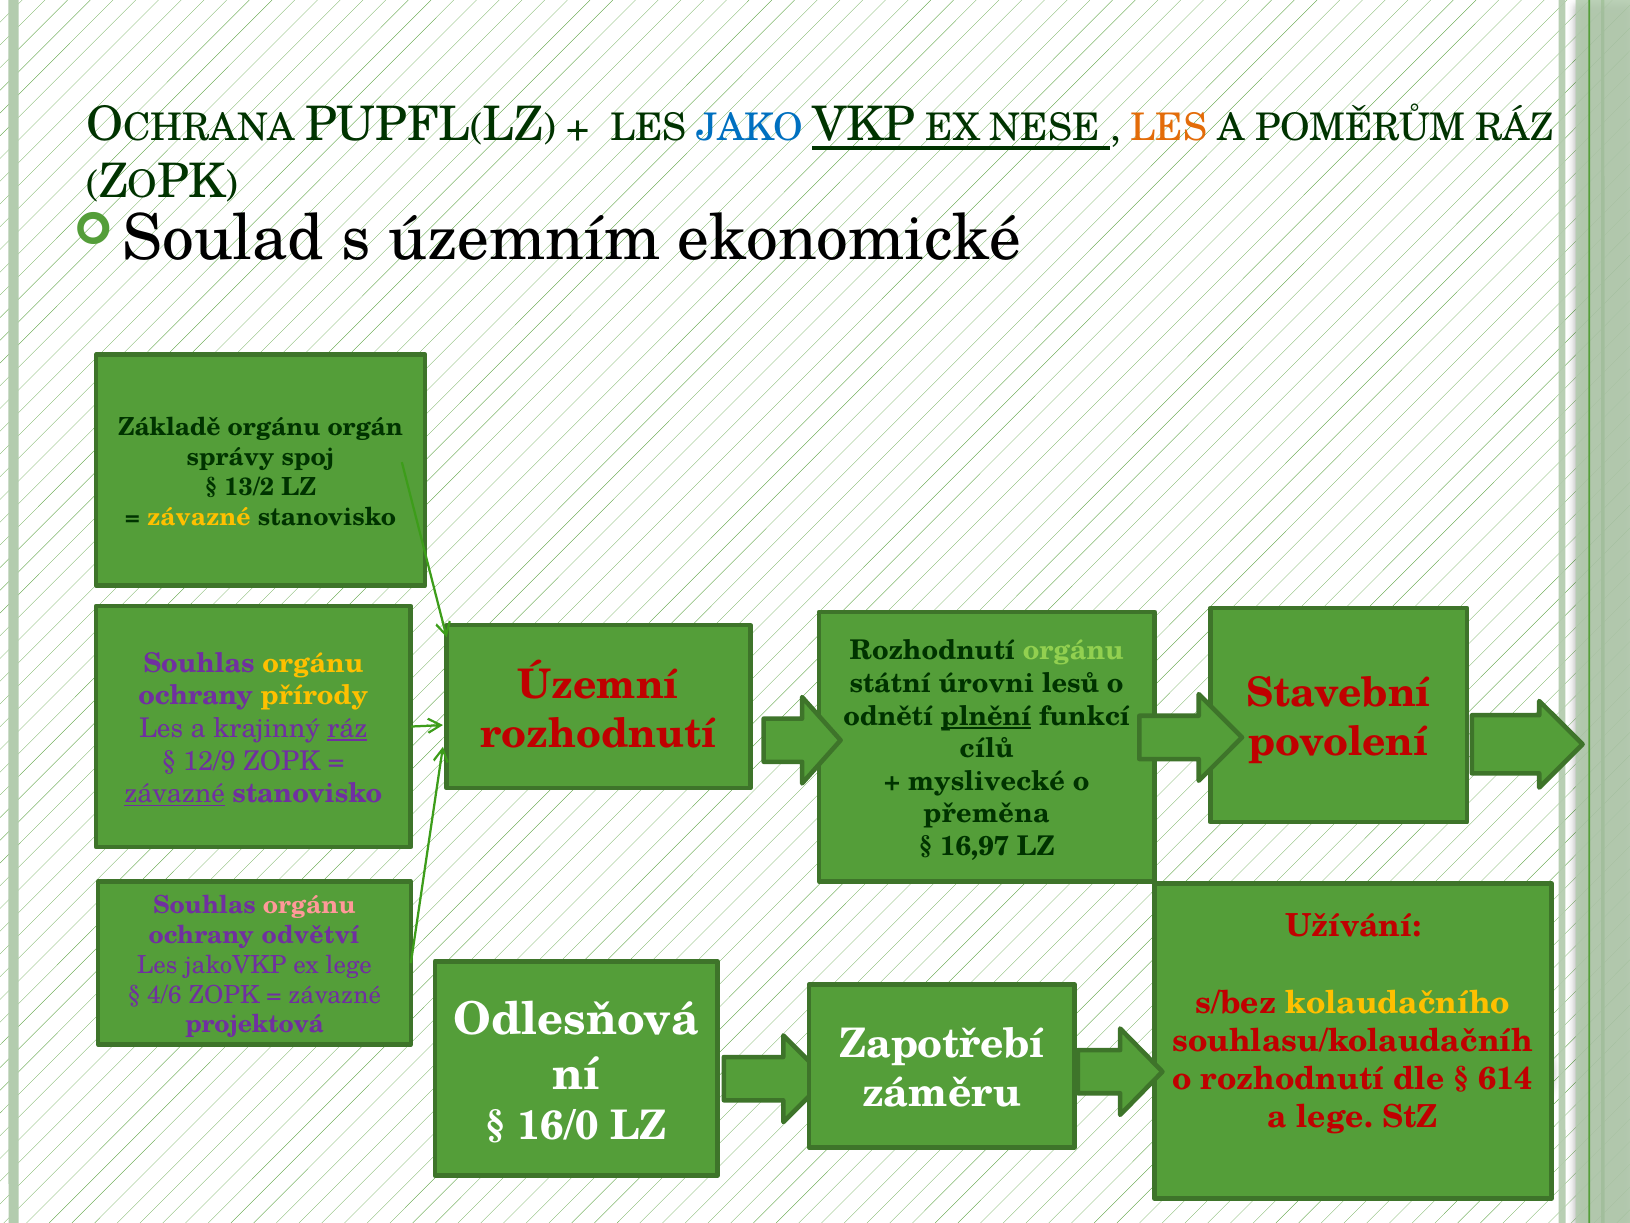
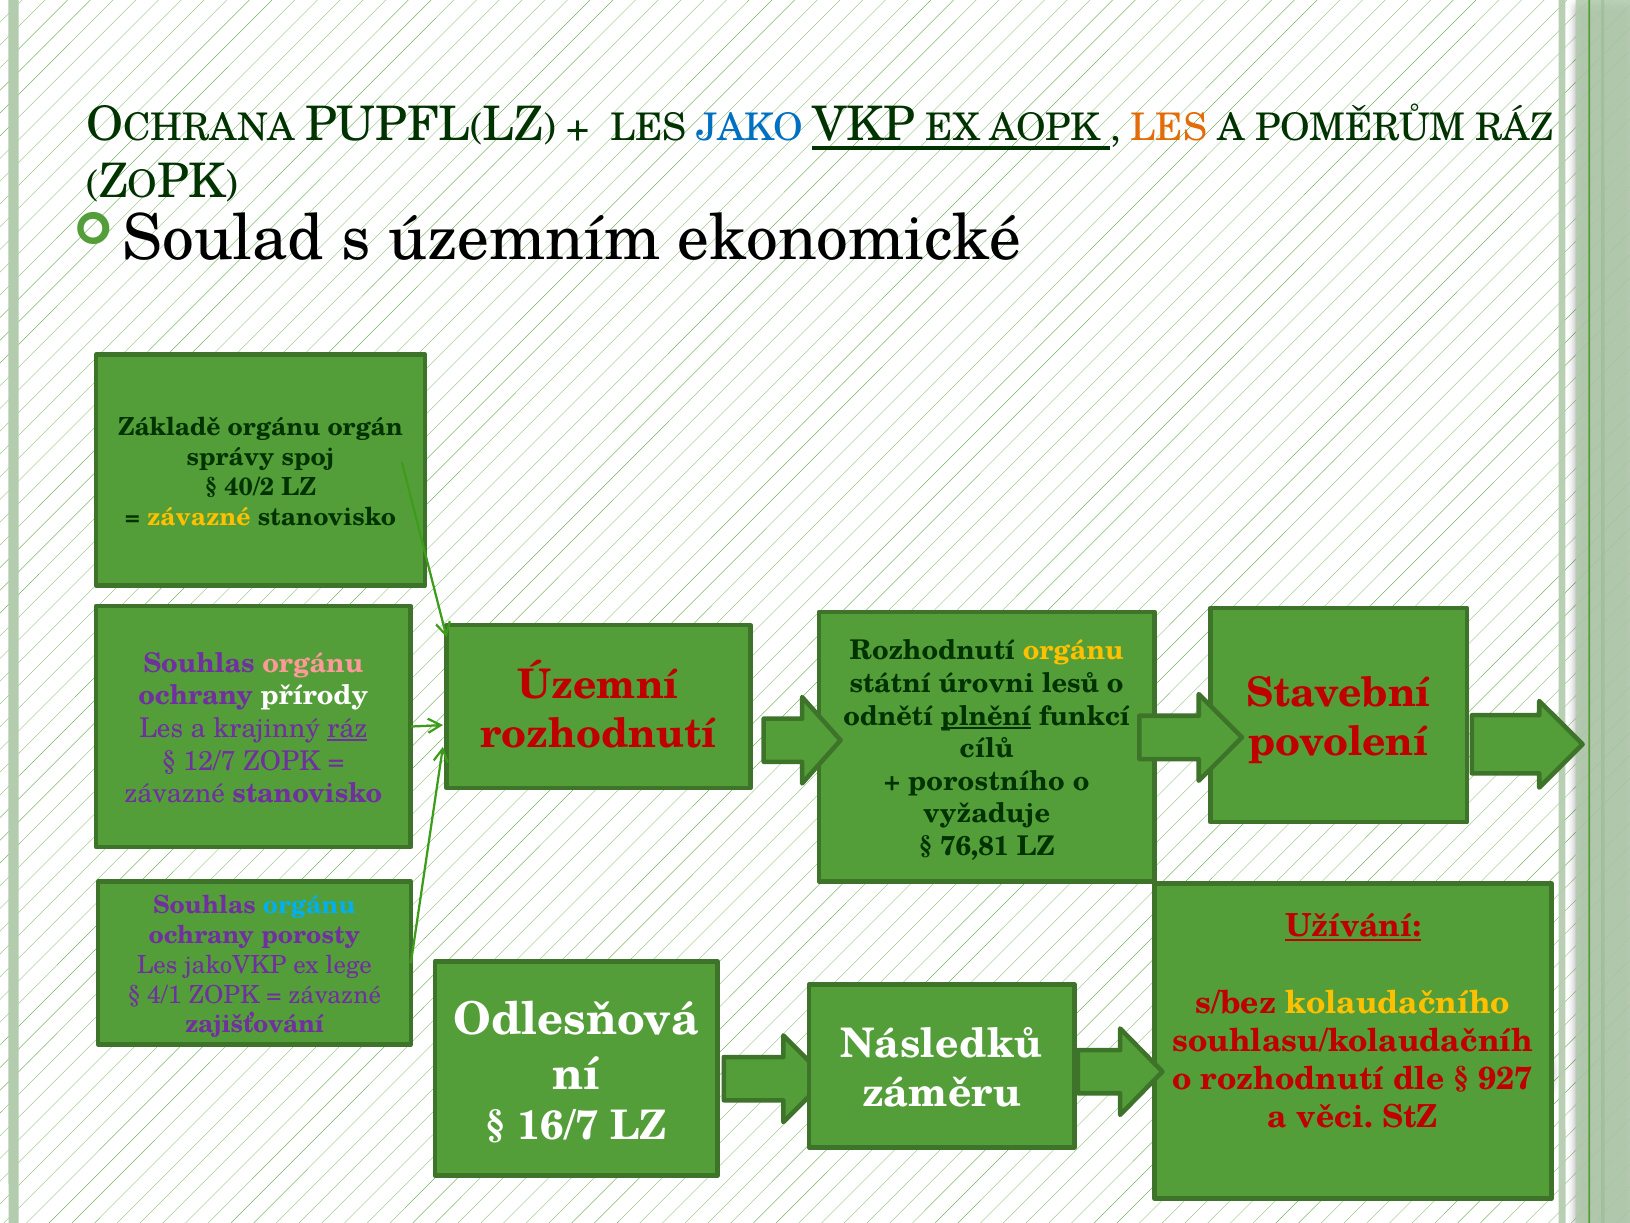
NESE: NESE -> AOPK (1045, 128)
13/2: 13/2 -> 40/2 (249, 487)
orgánu colour: light green -> yellow (1073, 651)
orgánu colour: yellow -> pink (313, 663)
přírody colour: yellow -> white (314, 696)
12/9: 12/9 -> 12/7 (209, 761)
myslivecké: myslivecké -> porostního (986, 781)
závazné underline: present -> none (175, 793)
přeměna: přeměna -> vyžaduje (987, 814)
16,97: 16,97 -> 76,81 (975, 846)
orgánu colour: pink -> light blue (309, 905)
Užívání underline: none -> present (1353, 926)
odvětví: odvětví -> porosty (311, 935)
4/6: 4/6 -> 4/1 (164, 994)
projektová: projektová -> zajišťování (255, 1024)
Zapotřebí: Zapotřebí -> Následků (942, 1044)
614: 614 -> 927 (1506, 1078)
a lege: lege -> věci (1335, 1116)
16/0: 16/0 -> 16/7 (558, 1125)
